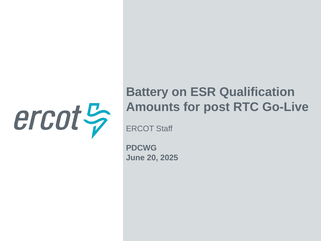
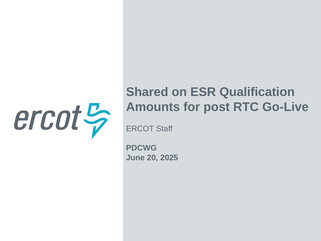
Battery: Battery -> Shared (147, 92)
